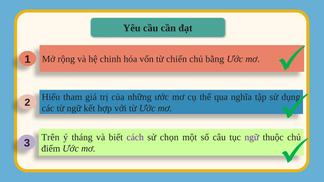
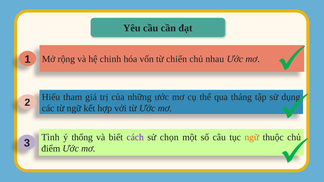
bằng: bằng -> nhau (215, 59)
nghĩa: nghĩa -> tháng (241, 97)
Trên: Trên -> Tình (50, 137)
tháng: tháng -> thống (82, 137)
ngữ colour: purple -> orange (252, 137)
